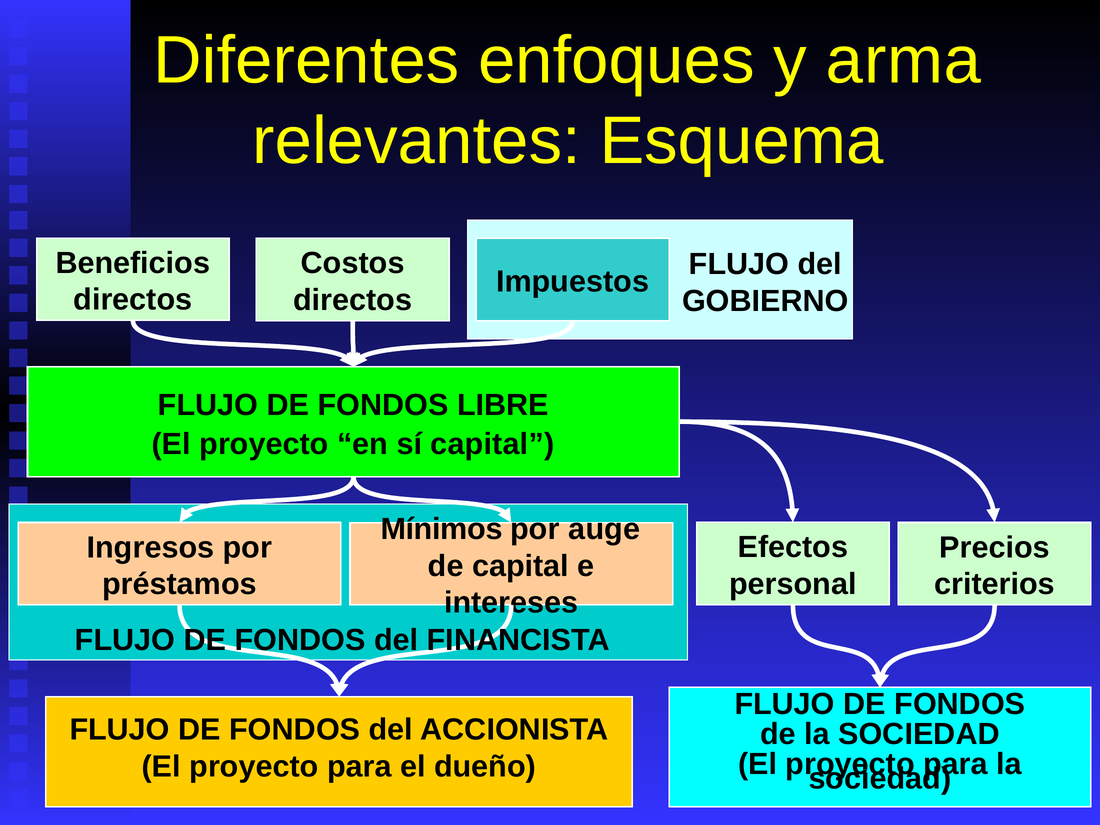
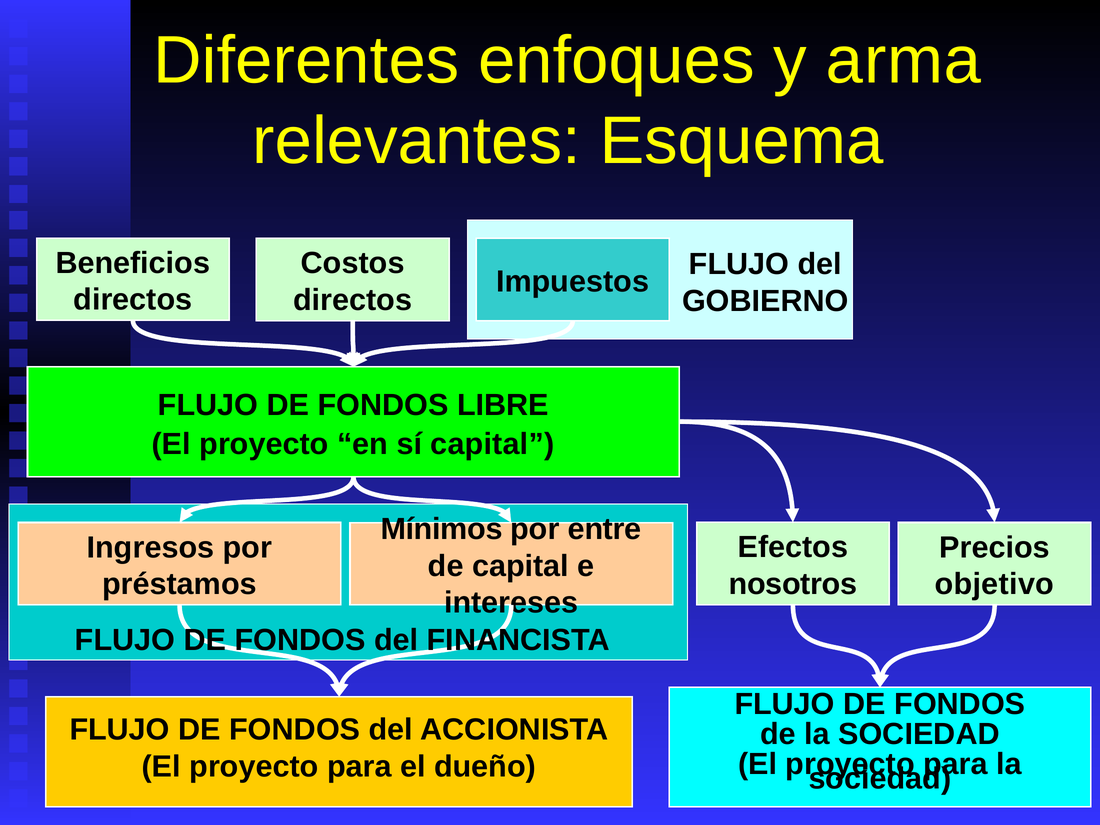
auge: auge -> entre (605, 529)
personal: personal -> nosotros (793, 584)
criterios: criterios -> objetivo (994, 584)
